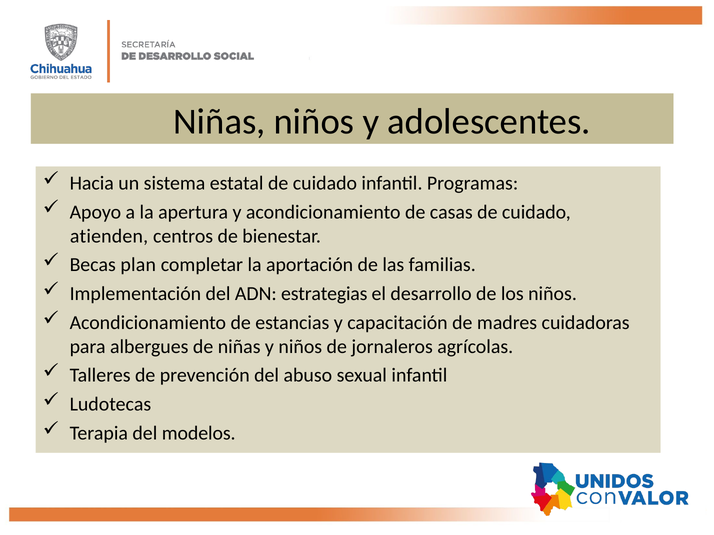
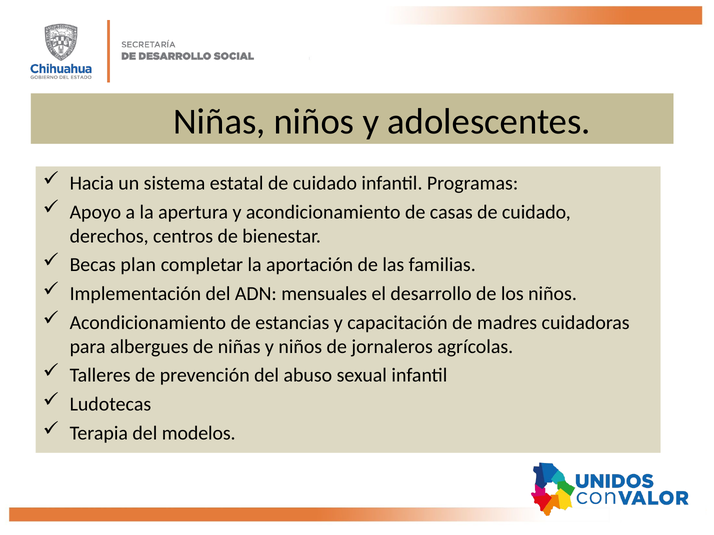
atienden: atienden -> derechos (109, 236)
estrategias: estrategias -> mensuales (324, 294)
